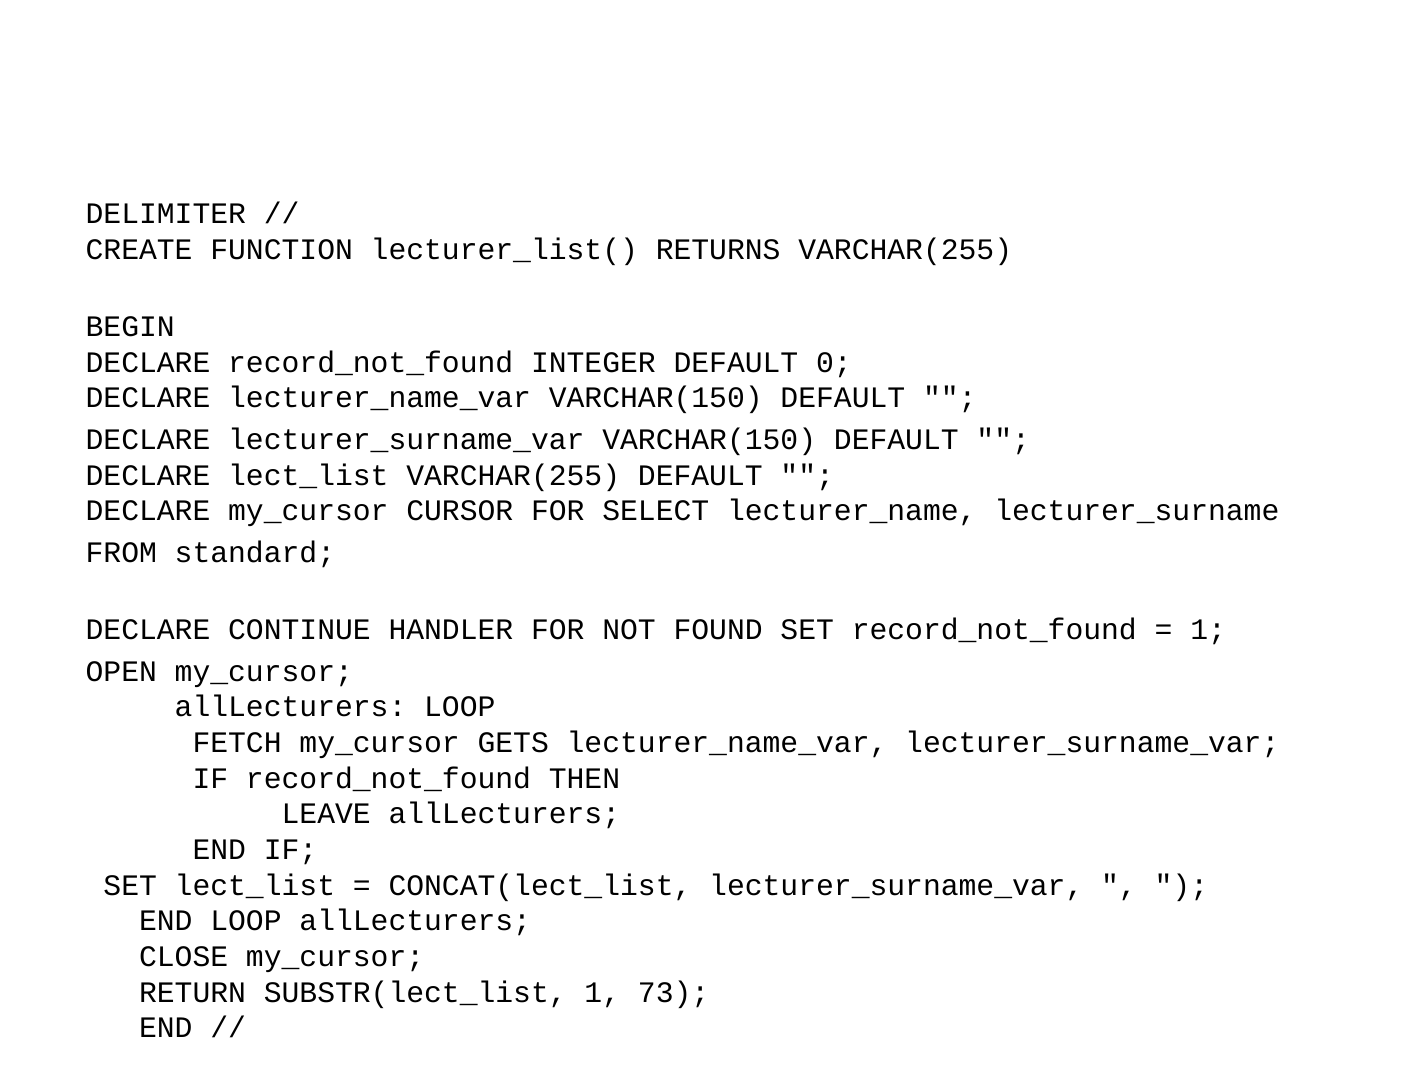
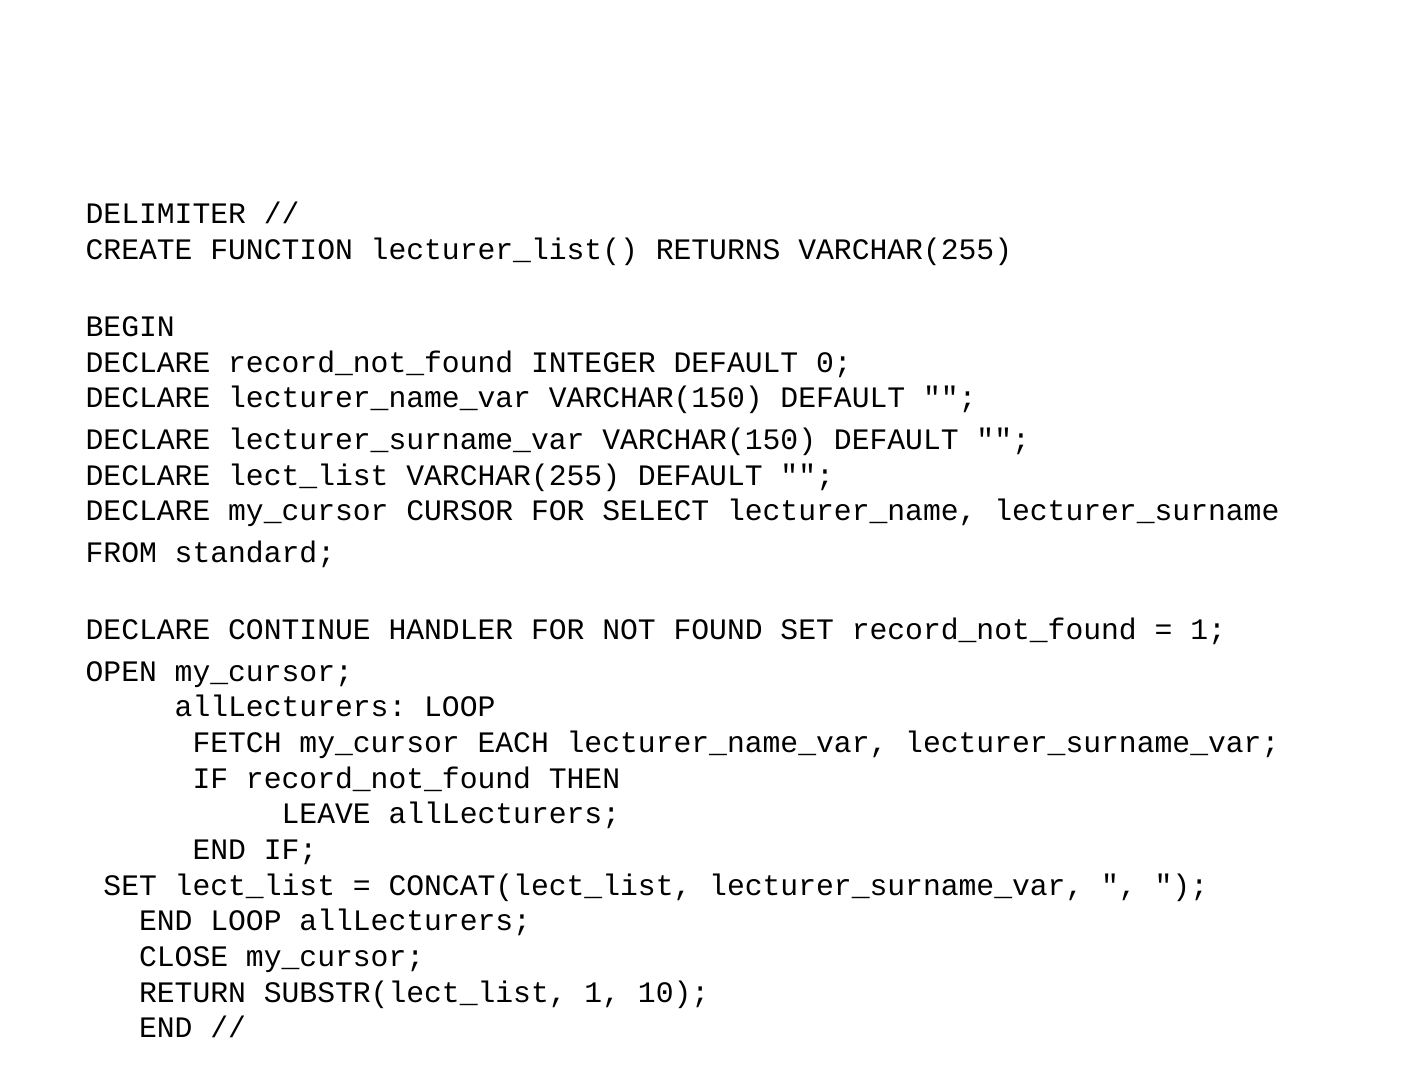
GETS: GETS -> EACH (513, 743)
73: 73 -> 10 (674, 993)
